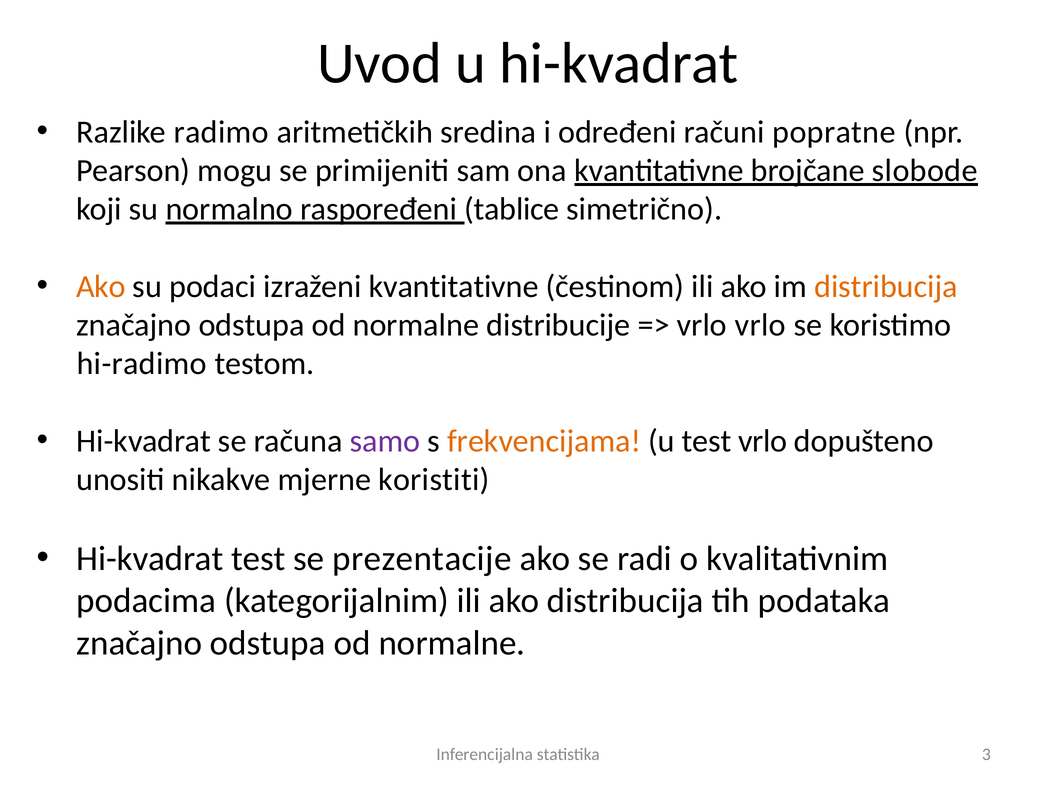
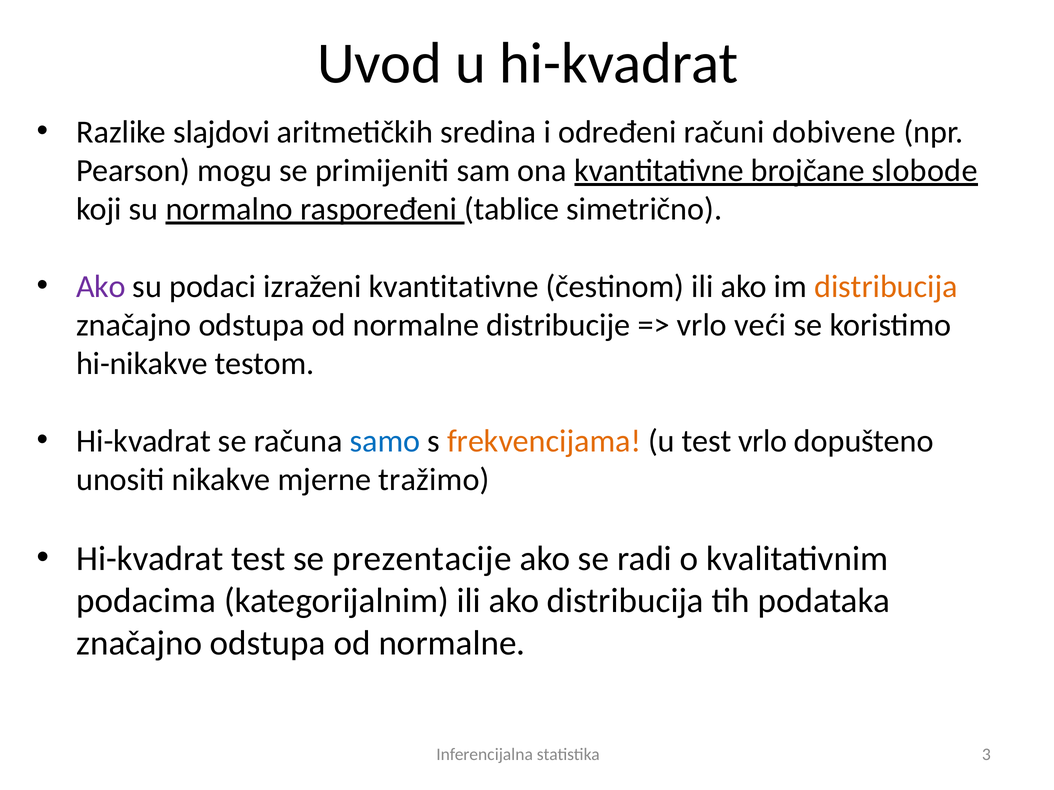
radimo: radimo -> slajdovi (222, 132)
popratne: popratne -> dobivene (834, 132)
Ako colour: orange -> purple (101, 287)
vrlo vrlo: vrlo -> veći (760, 325)
hi-radimo: hi-radimo -> hi-nikakve (142, 364)
samo colour: purple -> blue (385, 441)
koristiti: koristiti -> tražimo (434, 480)
